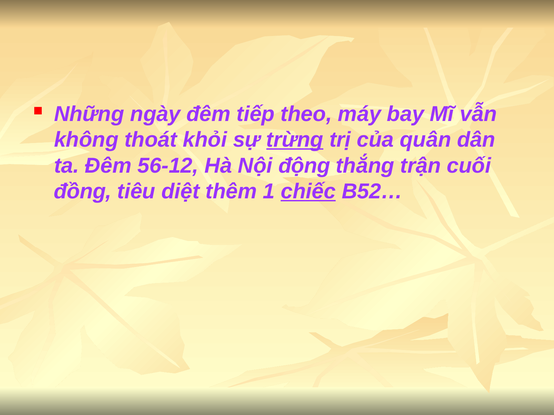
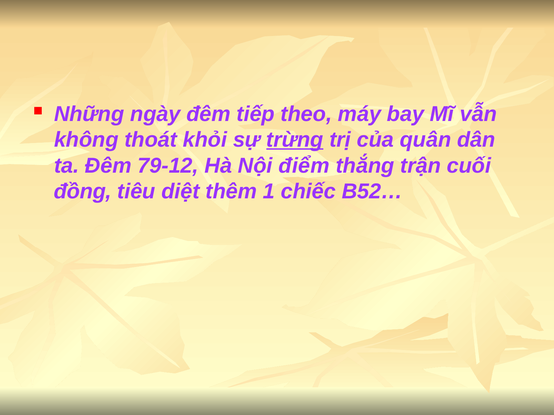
56-12: 56-12 -> 79-12 (168, 166)
động: động -> điểm (304, 166)
chiếc underline: present -> none (308, 192)
